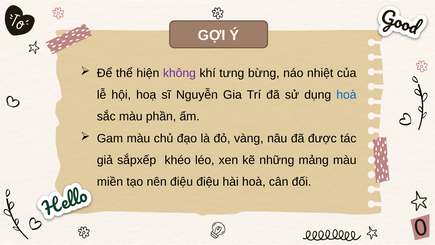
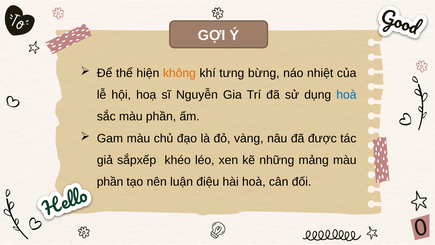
không colour: purple -> orange (179, 73)
miền: miền -> phần (110, 182)
nên điệu: điệu -> luận (182, 182)
